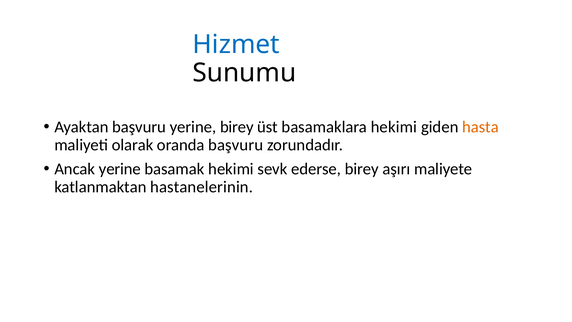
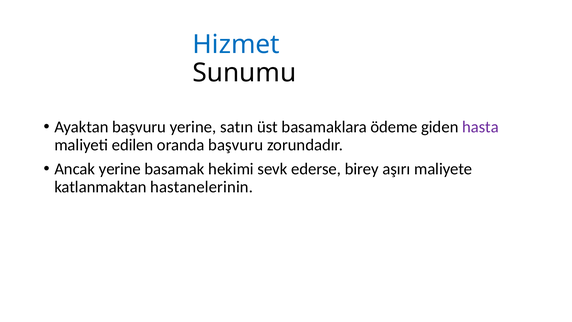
yerine birey: birey -> satın (237, 127)
basamaklara hekimi: hekimi -> ödeme (394, 127)
hasta colour: orange -> purple (480, 127)
olarak: olarak -> edilen (133, 145)
